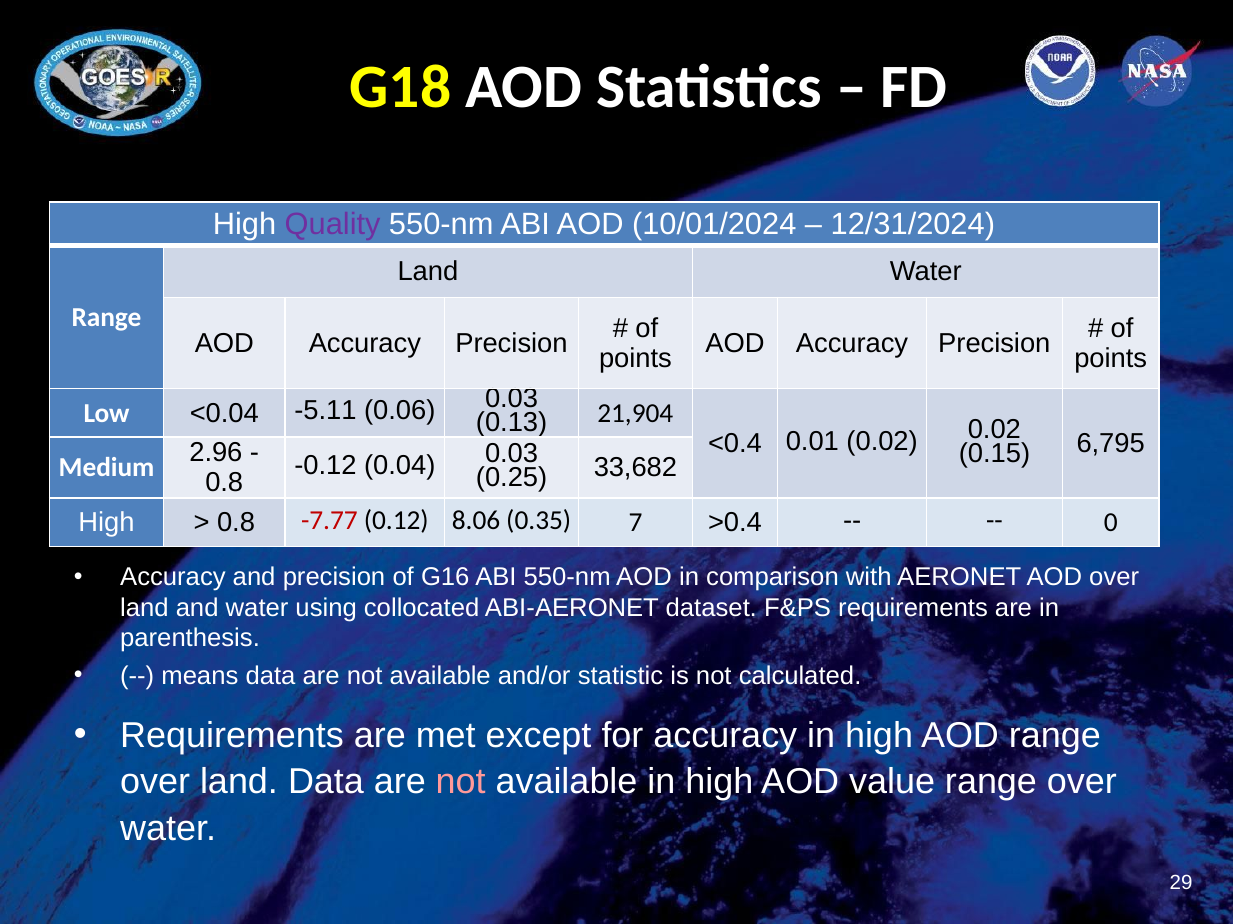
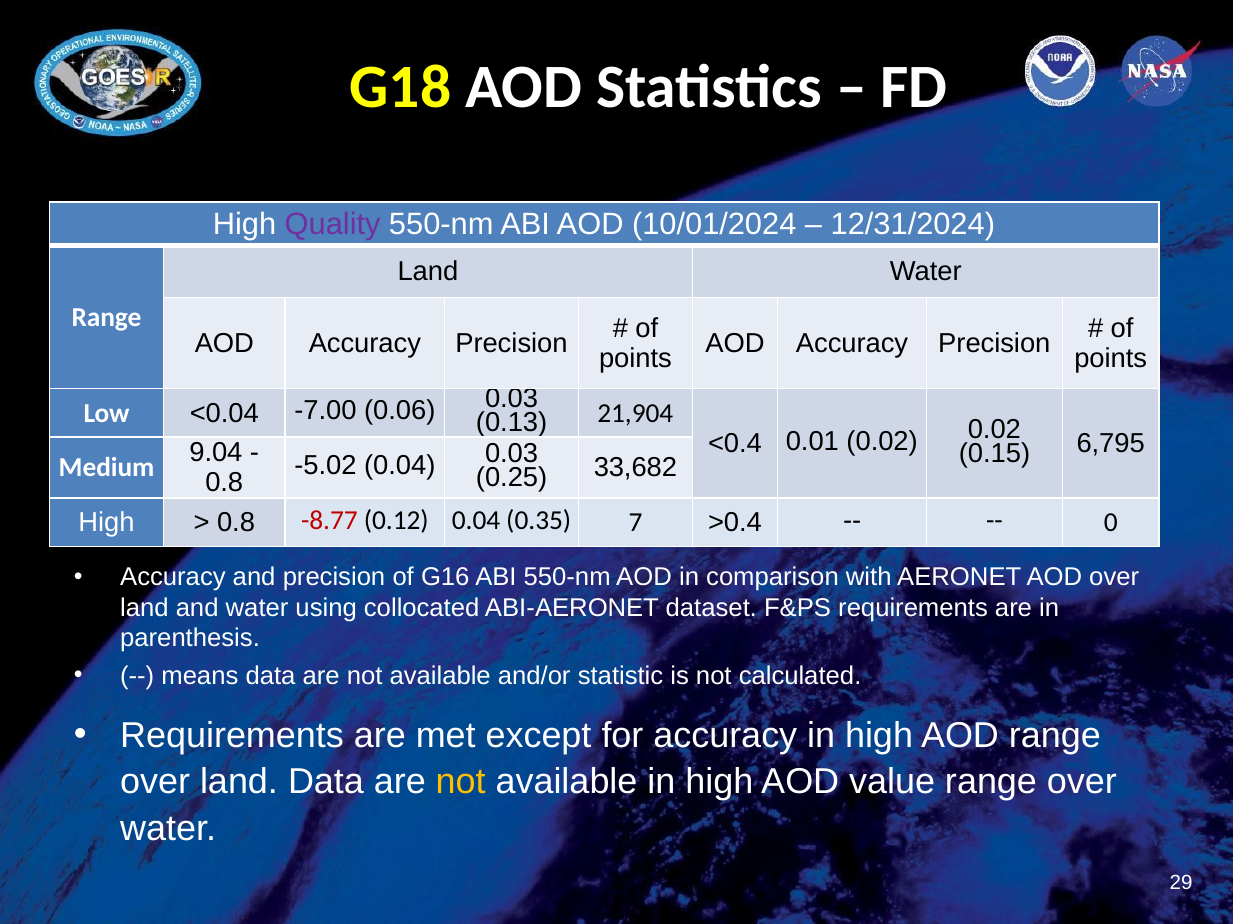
-5.11: -5.11 -> -7.00 (325, 411)
2.96: 2.96 -> 9.04 (216, 453)
-0.12: -0.12 -> -5.02 (325, 466)
-7.77: -7.77 -> -8.77 (329, 521)
0.12 8.06: 8.06 -> 0.04 (476, 521)
not colour: pink -> yellow (461, 782)
